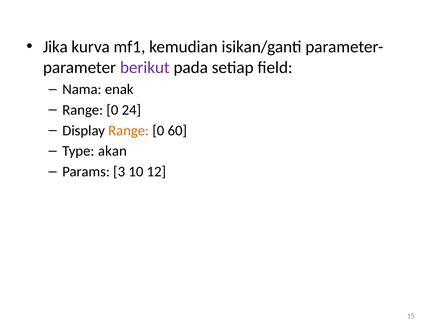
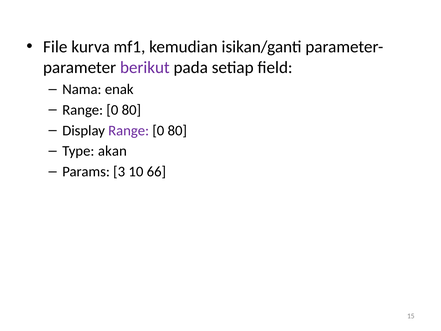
Jika: Jika -> File (55, 47)
24: 24 -> 80 (131, 110)
Range colour: orange -> purple (129, 130)
60: 60 -> 80 (177, 130)
12: 12 -> 66 (156, 172)
